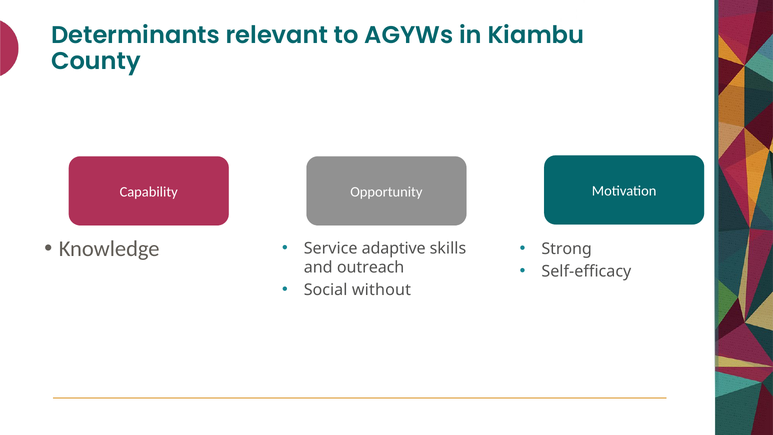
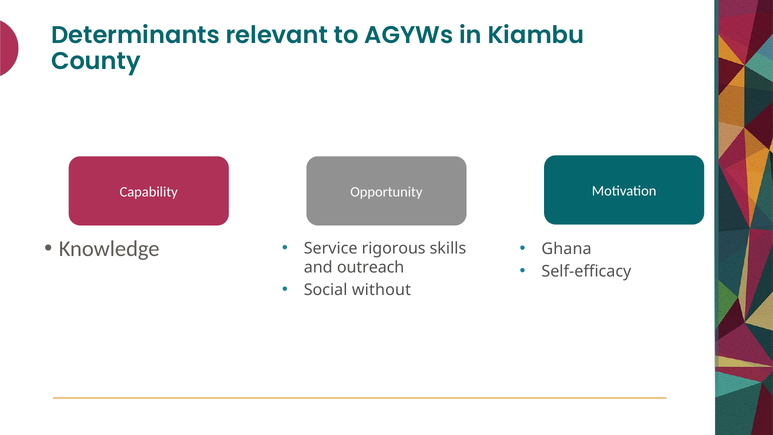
adaptive: adaptive -> rigorous (394, 248)
Strong: Strong -> Ghana (567, 249)
